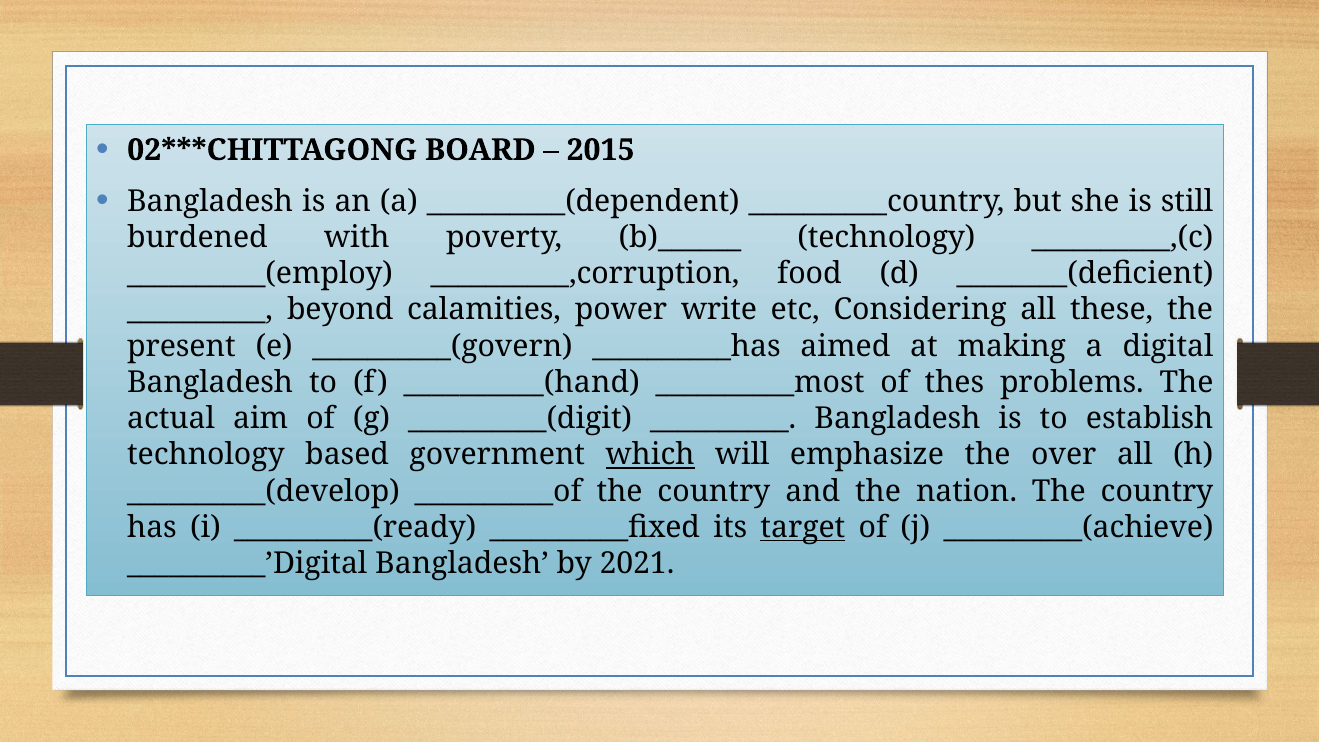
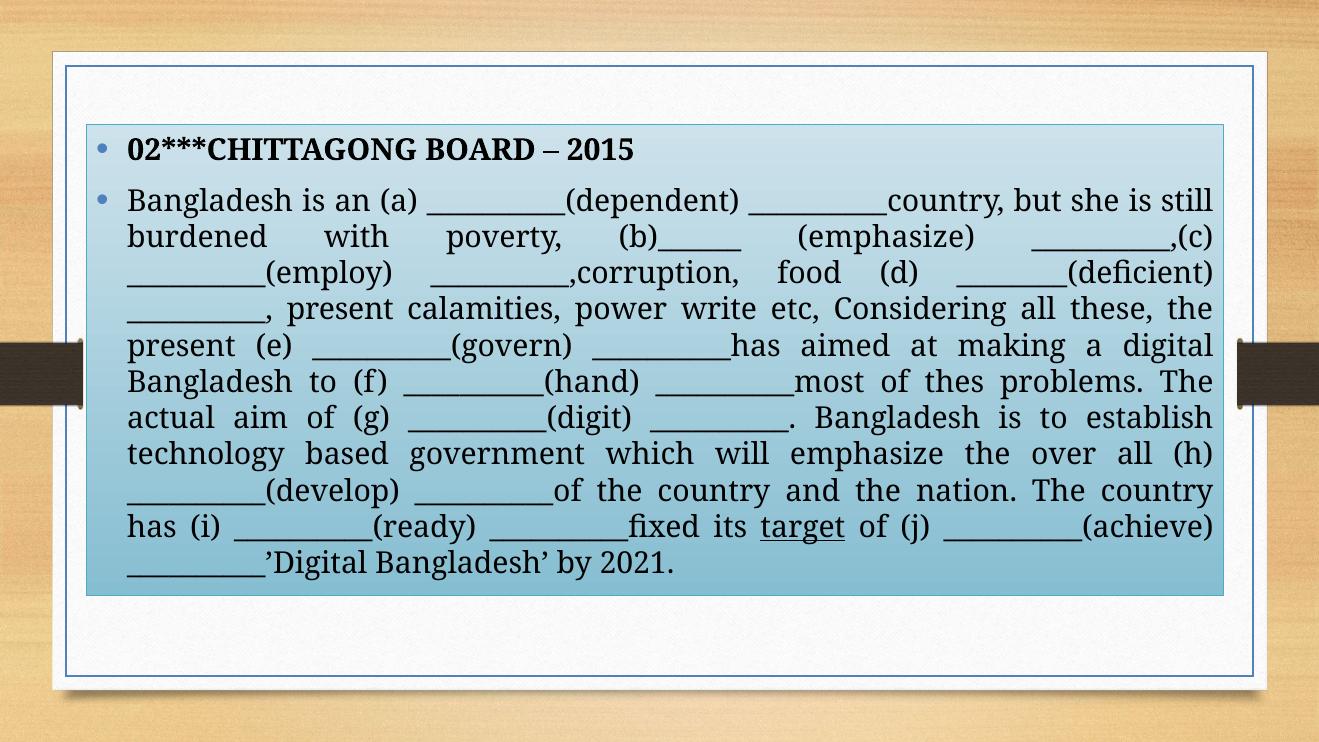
b)______ technology: technology -> emphasize (886, 237)
beyond: beyond -> present (340, 310)
which underline: present -> none (650, 455)
